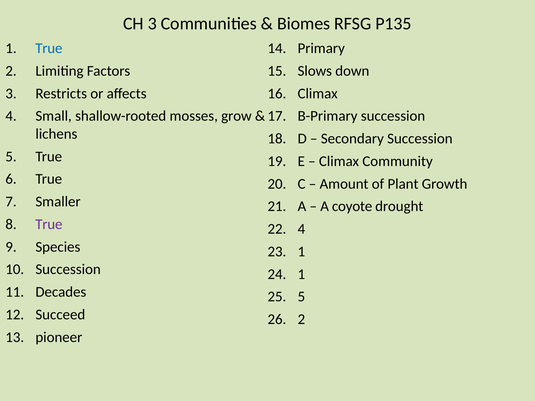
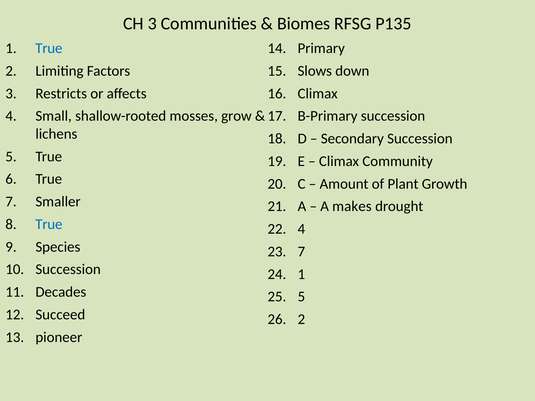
coyote: coyote -> makes (352, 207)
True colour: purple -> blue (49, 224)
1: 1 -> 7 (301, 252)
